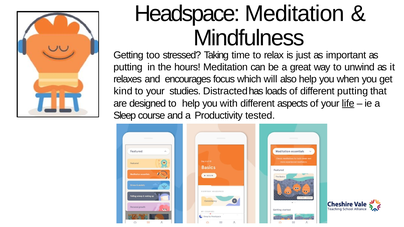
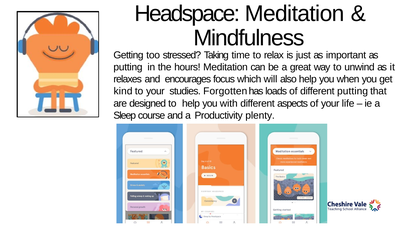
Distracted: Distracted -> Forgotten (225, 91)
life underline: present -> none (348, 104)
tested: tested -> plenty (260, 116)
